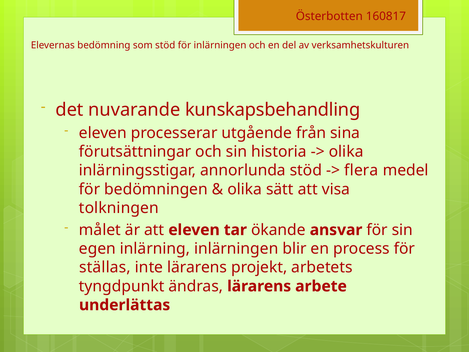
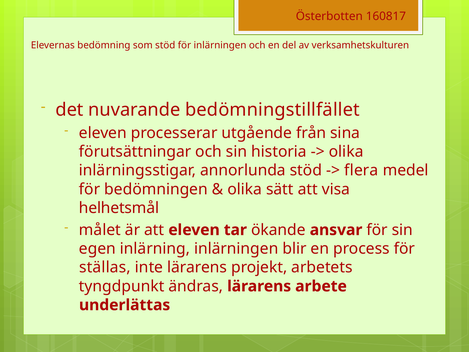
kunskapsbehandling: kunskapsbehandling -> bedömningstillfället (272, 110)
tolkningen: tolkningen -> helhetsmål (119, 208)
